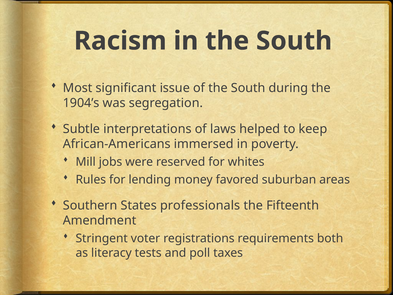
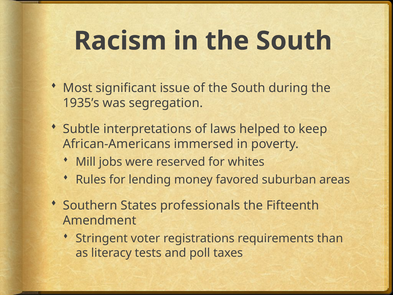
1904’s: 1904’s -> 1935’s (81, 103)
both: both -> than (330, 238)
